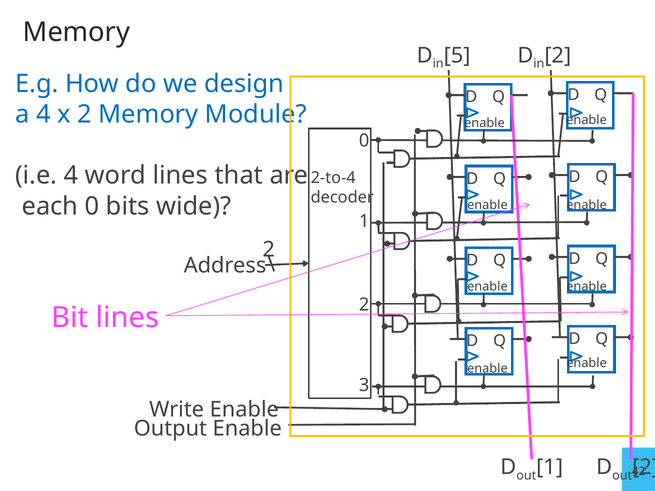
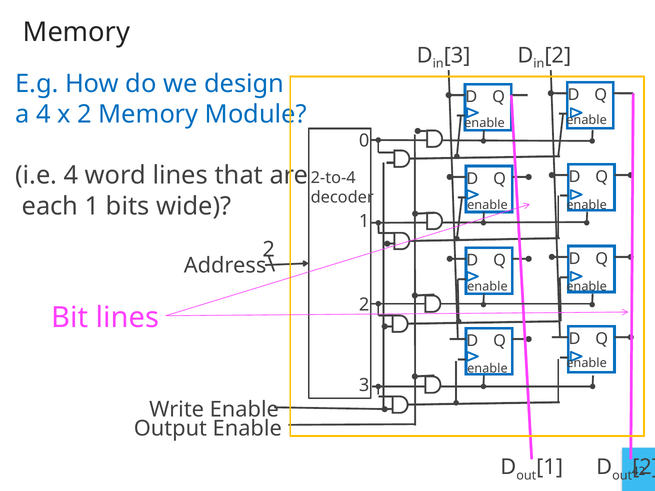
5: 5 -> 3 (457, 55)
each 0: 0 -> 1 (92, 206)
